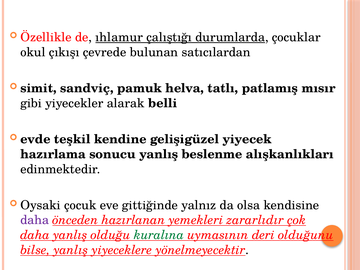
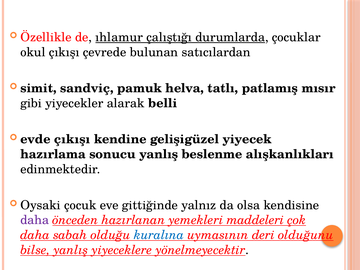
evde teşkil: teşkil -> çıkışı (72, 139)
zararlıdır: zararlıdır -> maddeleri (255, 220)
daha yanlış: yanlış -> sabah (70, 235)
kuralına colour: green -> blue (159, 235)
